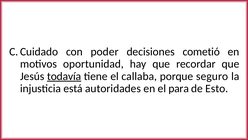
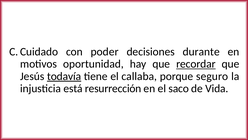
cometió: cometió -> durante (201, 51)
recordar underline: none -> present (196, 64)
autoridades: autoridades -> resurrección (113, 88)
para: para -> saco (179, 88)
Esto: Esto -> Vida (217, 88)
